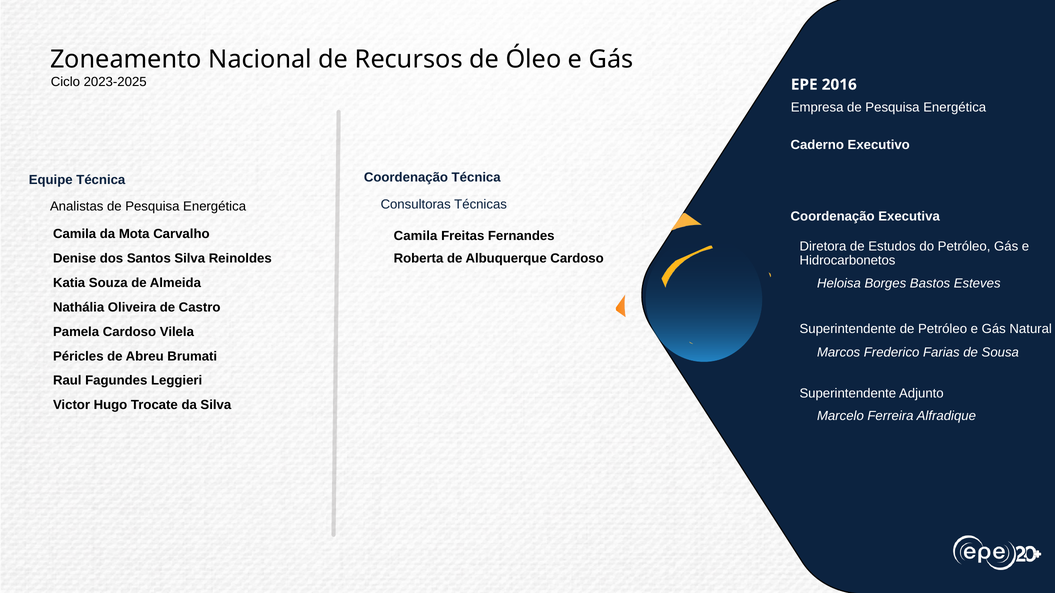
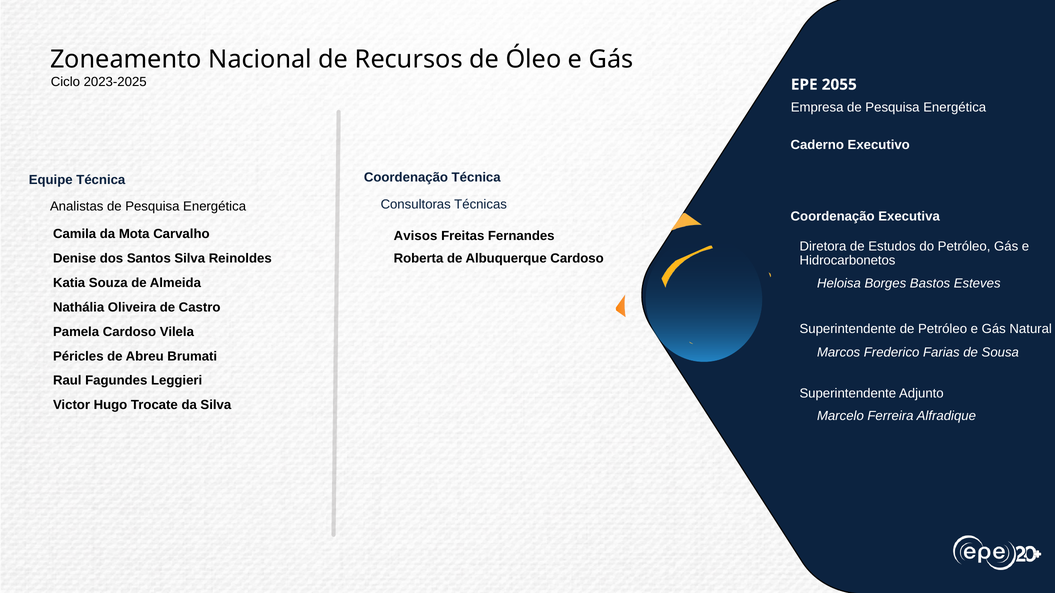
2016: 2016 -> 2055 (839, 85)
Camila: Camila -> Avisos (416, 236)
